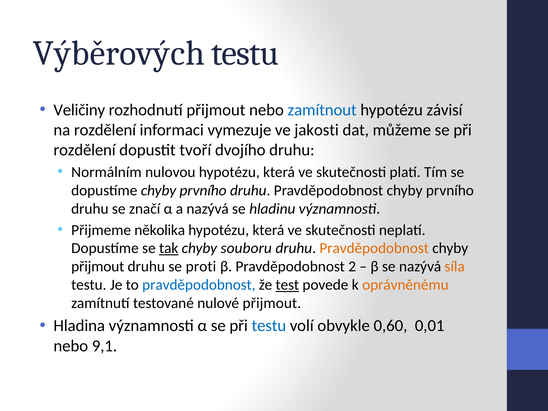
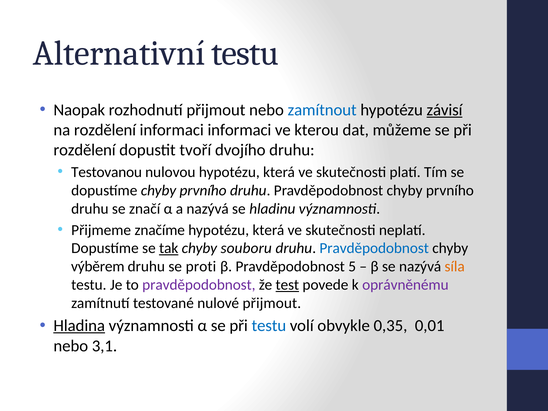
Výběrových: Výběrových -> Alternativní (119, 53)
Veličiny: Veličiny -> Naopak (79, 110)
závisí underline: none -> present (445, 110)
informaci vymezuje: vymezuje -> informaci (239, 130)
jakosti: jakosti -> kterou (317, 130)
Normálním: Normálním -> Testovanou (107, 172)
několika: několika -> značíme (160, 230)
Pravděpodobnost colour: orange -> blue (374, 248)
přijmout: přijmout -> výběrem (98, 267)
2: 2 -> 5 (352, 267)
pravděpodobnost colour: blue -> purple (199, 285)
oprávněnému colour: orange -> purple (405, 285)
Hladina underline: none -> present (79, 326)
0,60: 0,60 -> 0,35 (390, 326)
9,1: 9,1 -> 3,1 (105, 346)
